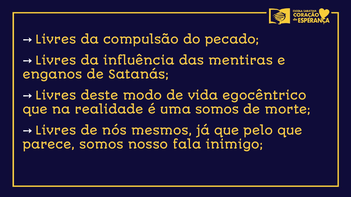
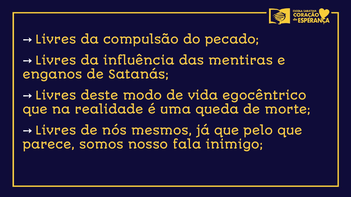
uma somos: somos -> queda (217, 110)
